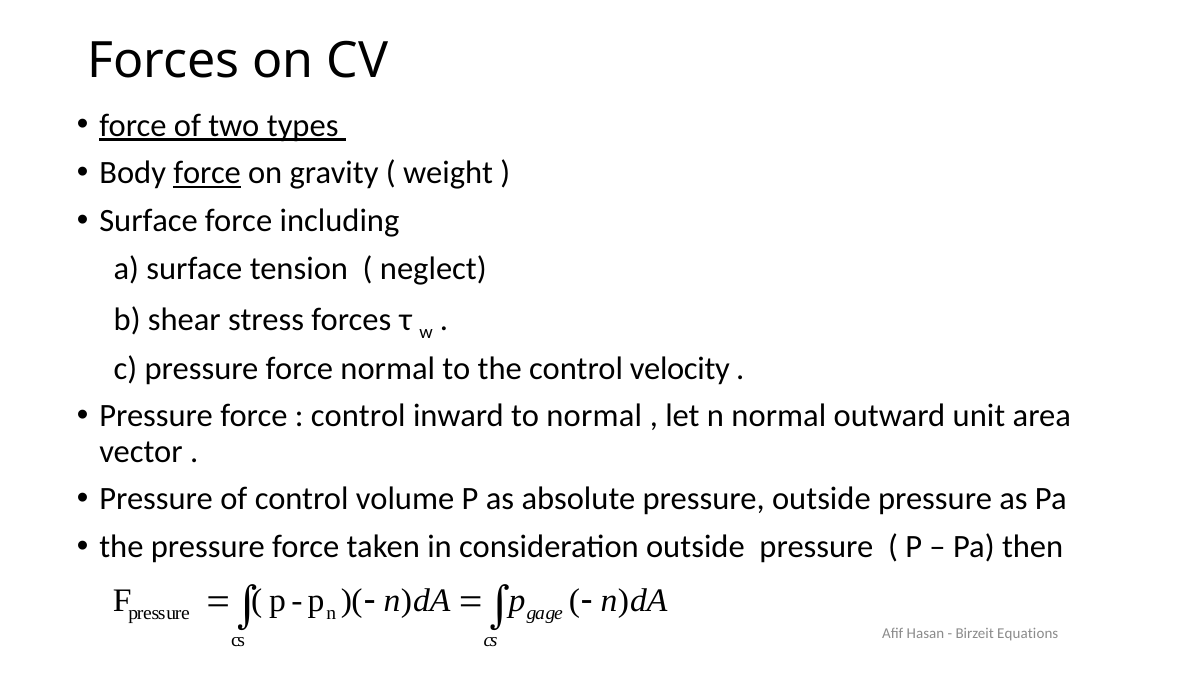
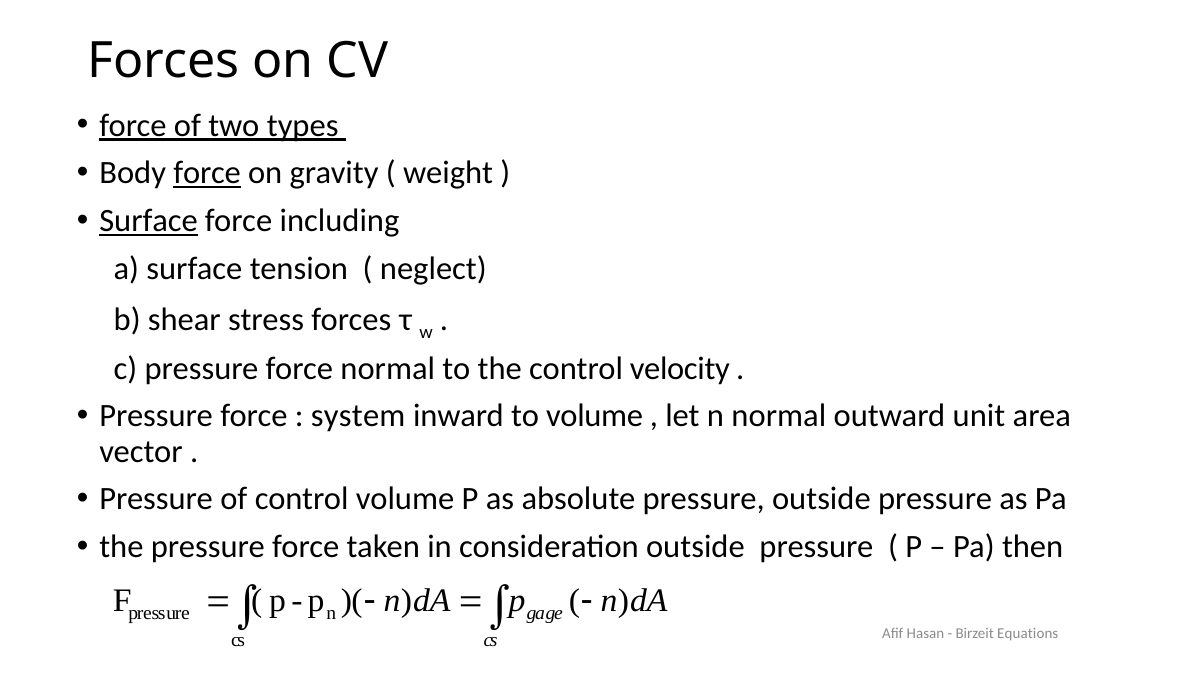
Surface underline: none -> present (149, 221)
control: control -> system (358, 416)
to normal: normal -> volume (595, 416)
